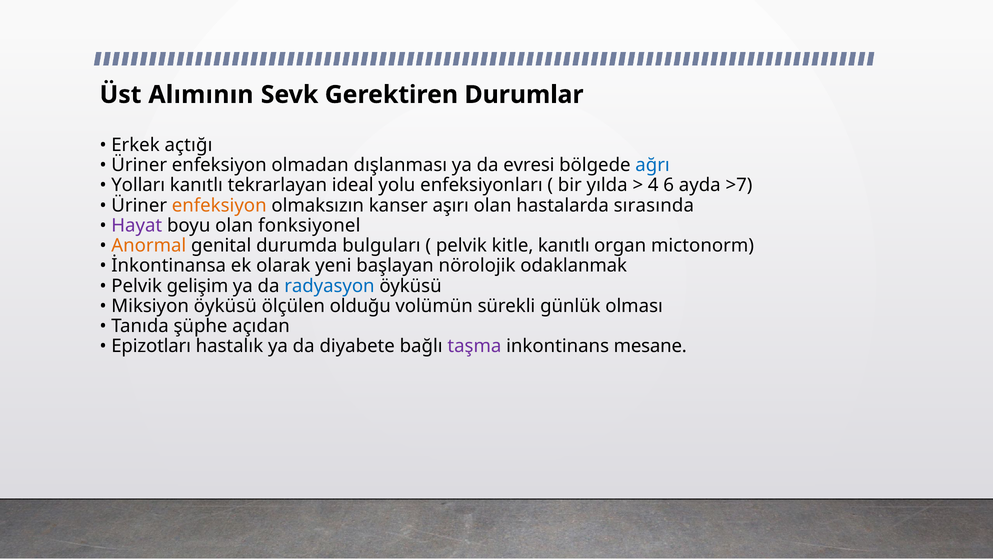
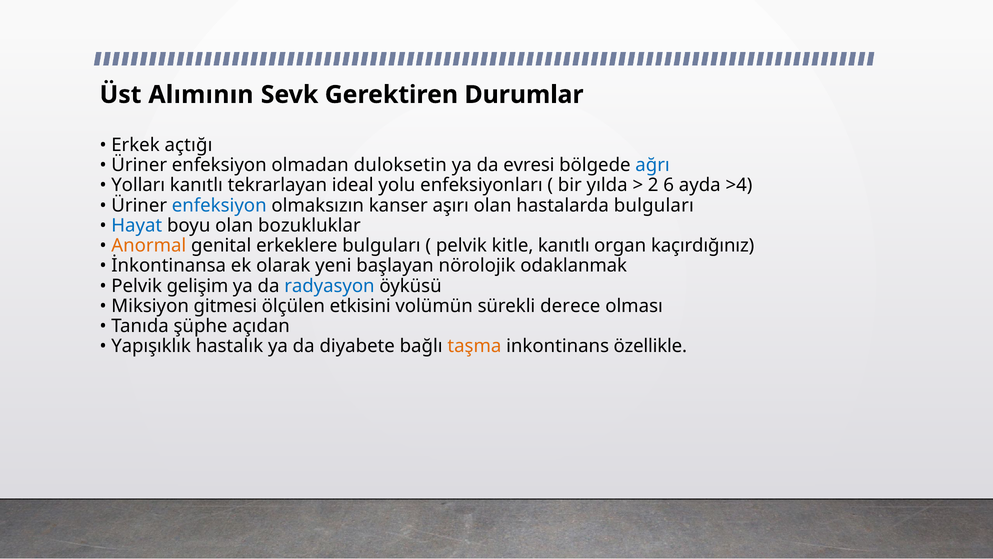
dışlanması: dışlanması -> duloksetin (400, 165)
4: 4 -> 2 (653, 185)
>7: >7 -> >4 (739, 185)
enfeksiyon colour: orange -> blue (219, 205)
hastalarda sırasında: sırasında -> bulguları (654, 205)
Hayat colour: purple -> blue (137, 225)
fonksiyonel: fonksiyonel -> bozukluklar (309, 225)
durumda: durumda -> erkeklere (297, 245)
mictonorm: mictonorm -> kaçırdığınız (703, 245)
Miksiyon öyküsü: öyküsü -> gitmesi (225, 306)
olduğu: olduğu -> etkisini (360, 306)
günlük: günlük -> derece (570, 306)
Epizotları: Epizotları -> Yapışıklık (151, 346)
taşma colour: purple -> orange (474, 346)
mesane: mesane -> özellikle (650, 346)
